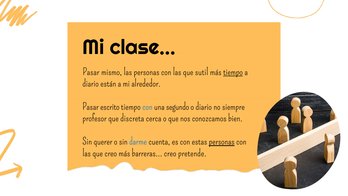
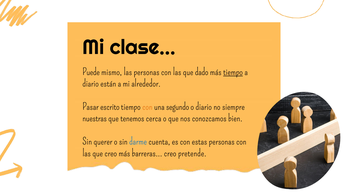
Pasar: Pasar -> Puede (91, 72)
sutil: sutil -> dado (202, 72)
con colour: blue -> orange (147, 107)
profesor: profesor -> nuestras (95, 118)
discreta: discreta -> tenemos (132, 118)
personas underline: present -> none (222, 141)
